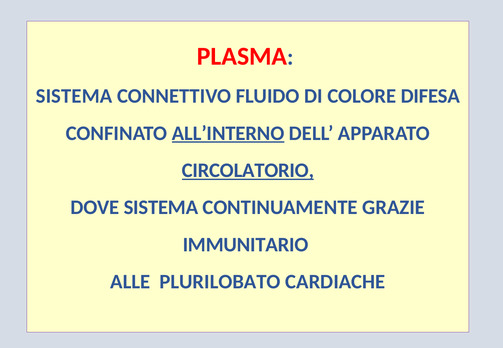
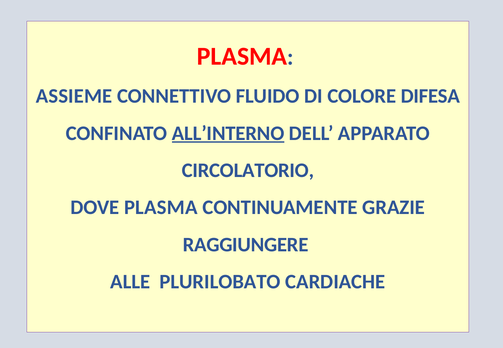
SISTEMA: SISTEMA -> ASSIEME (74, 96)
CIRCOLATORIO underline: present -> none (248, 170)
DOVE SISTEMA: SISTEMA -> PLASMA (161, 208)
IMMUNITARIO: IMMUNITARIO -> RAGGIUNGERE (246, 245)
